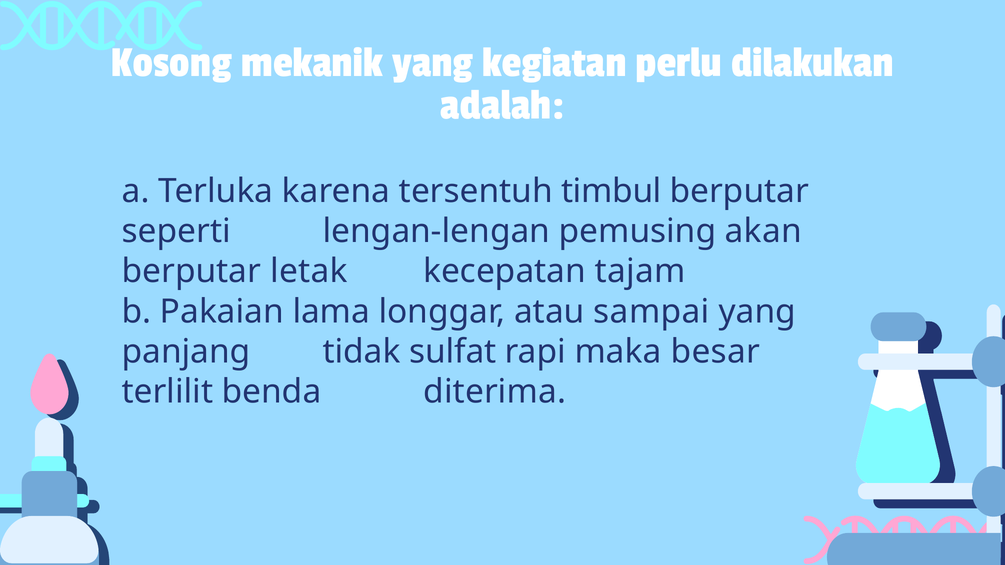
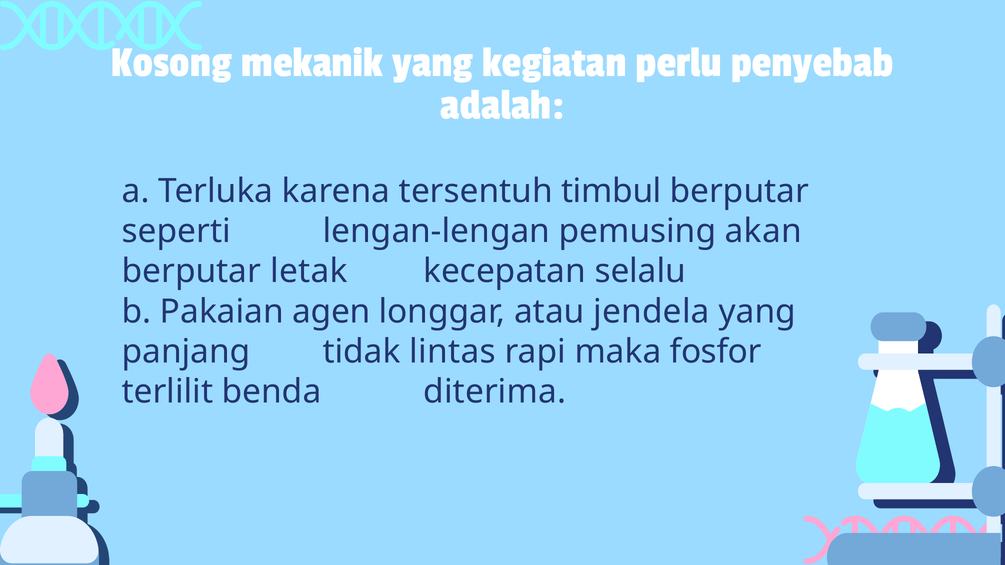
dilakukan: dilakukan -> penyebab (812, 61)
tajam: tajam -> selalu (640, 272)
lama: lama -> agen (331, 312)
sampai: sampai -> jendela (652, 312)
sulfat: sulfat -> lintas (453, 352)
besar: besar -> fosfor (716, 352)
